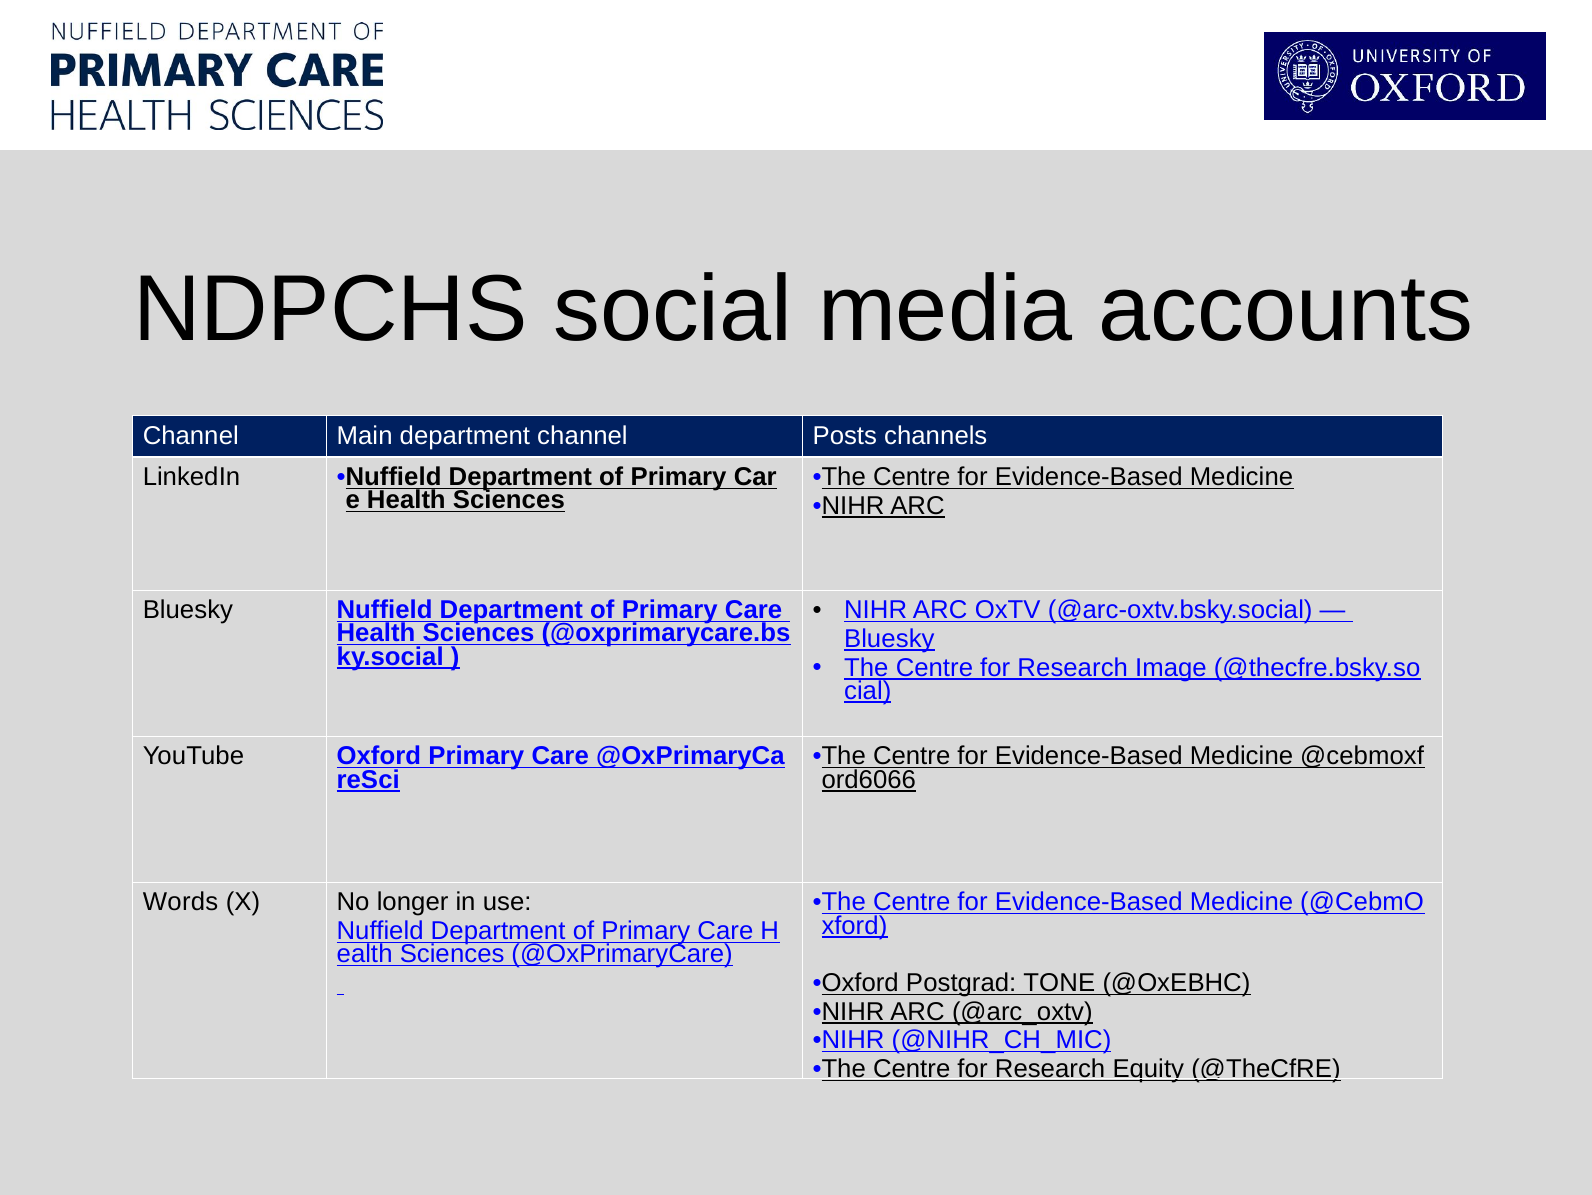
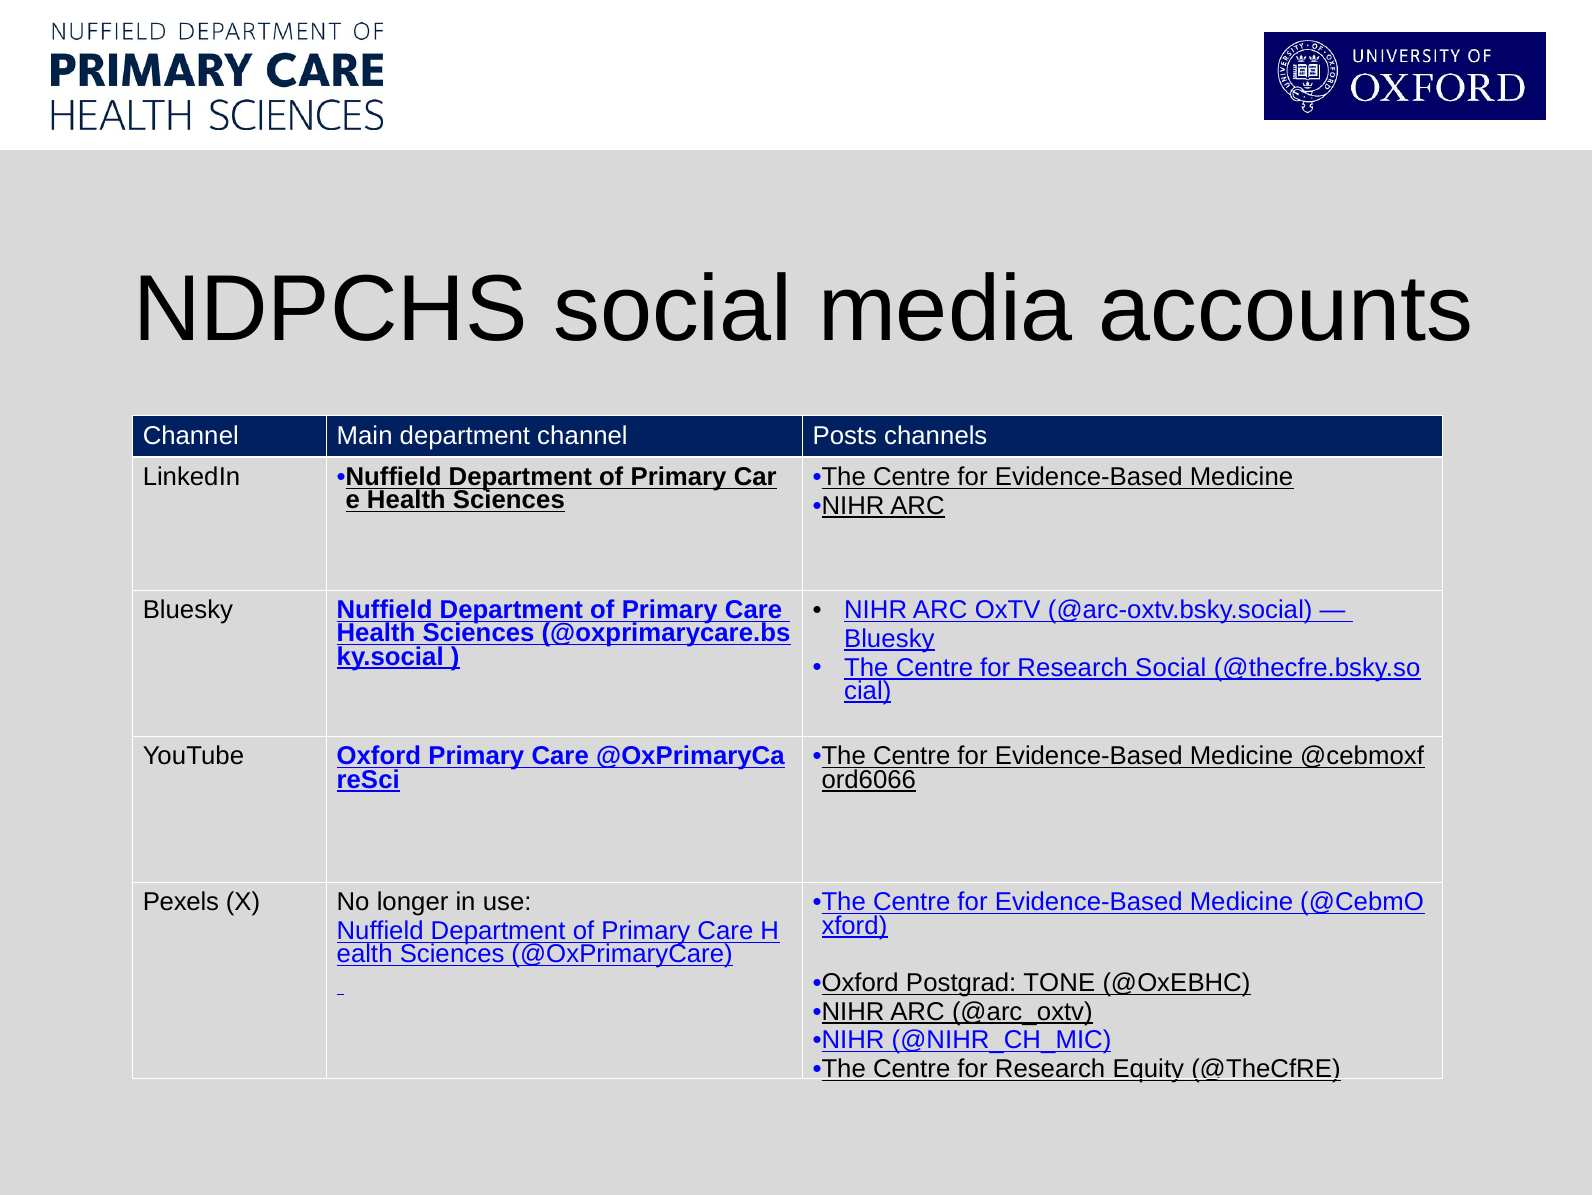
Research Image: Image -> Social (1171, 667)
Words: Words -> Pexels (181, 902)
